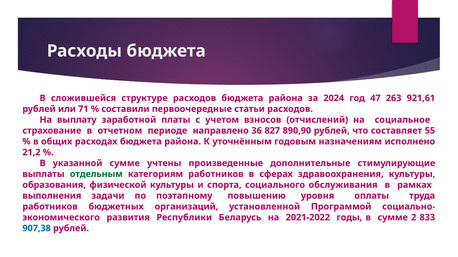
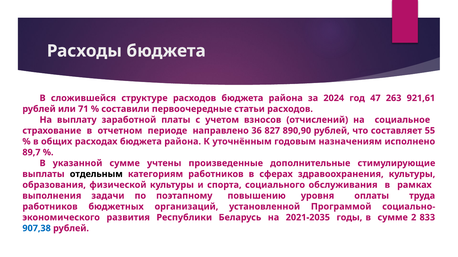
21,2: 21,2 -> 89,7 (31, 153)
отдельным colour: green -> black (96, 174)
2021-2022: 2021-2022 -> 2021-2035 (308, 218)
